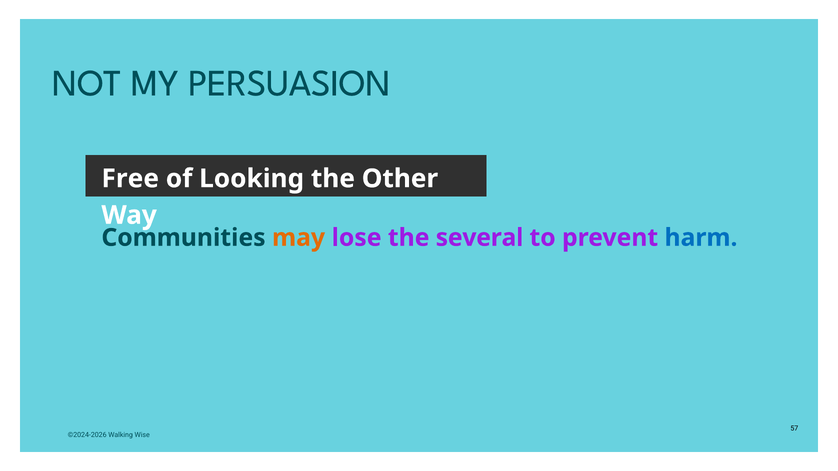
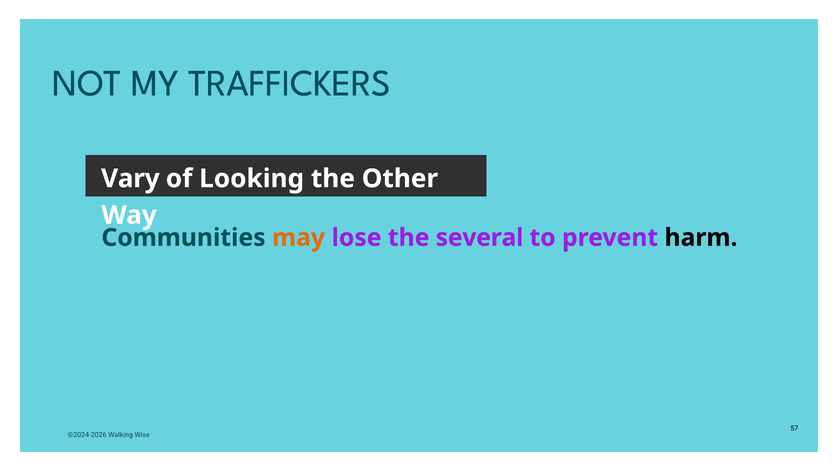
PERSUASION: PERSUASION -> TRAFFICKERS (289, 83)
Free: Free -> Vary (130, 179)
harm colour: blue -> black (701, 238)
